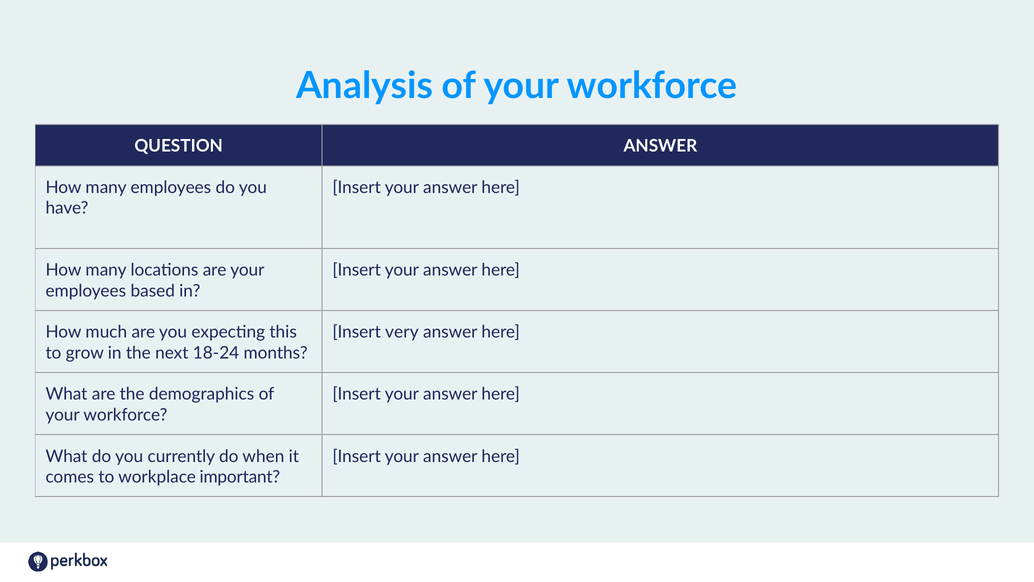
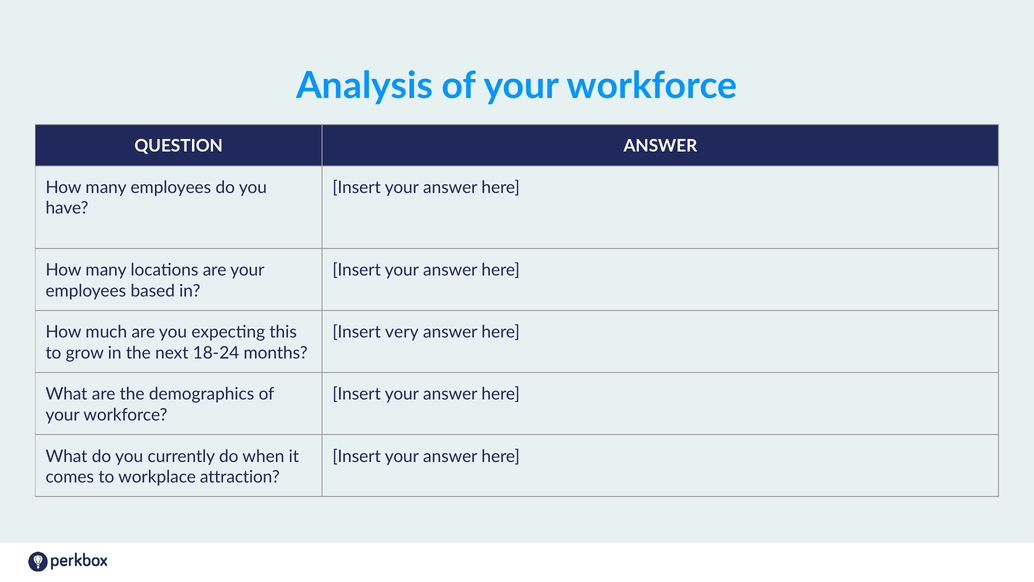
important: important -> attraction (240, 477)
